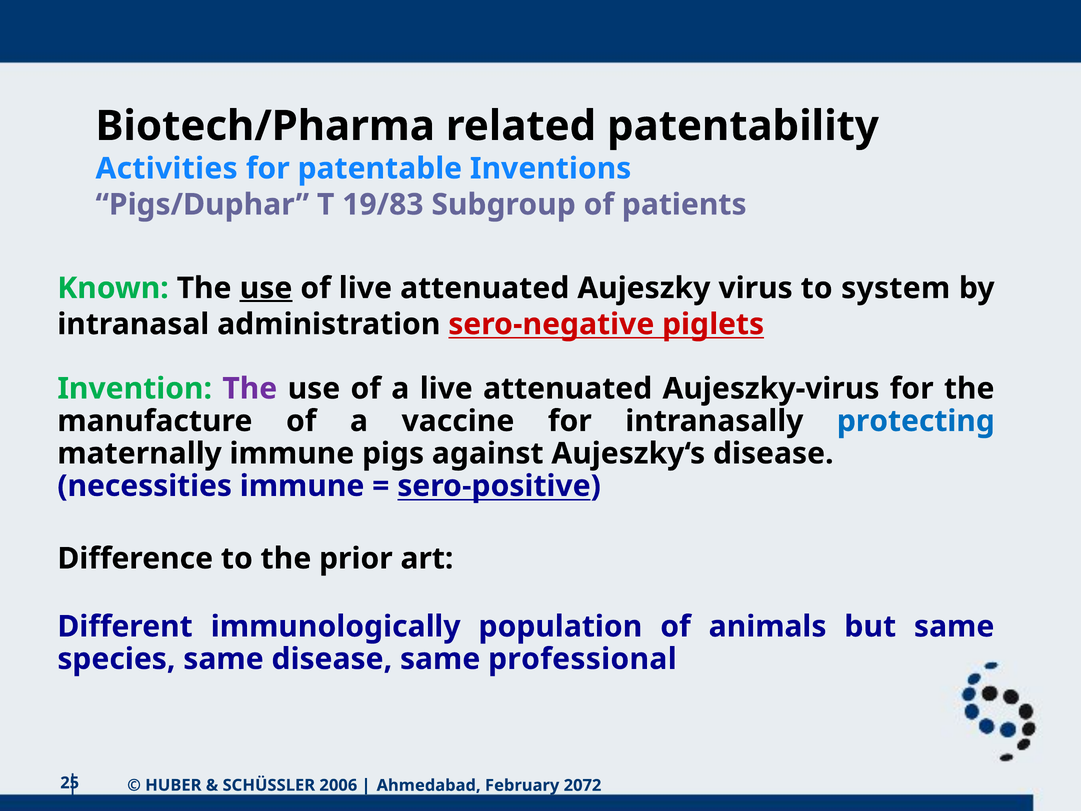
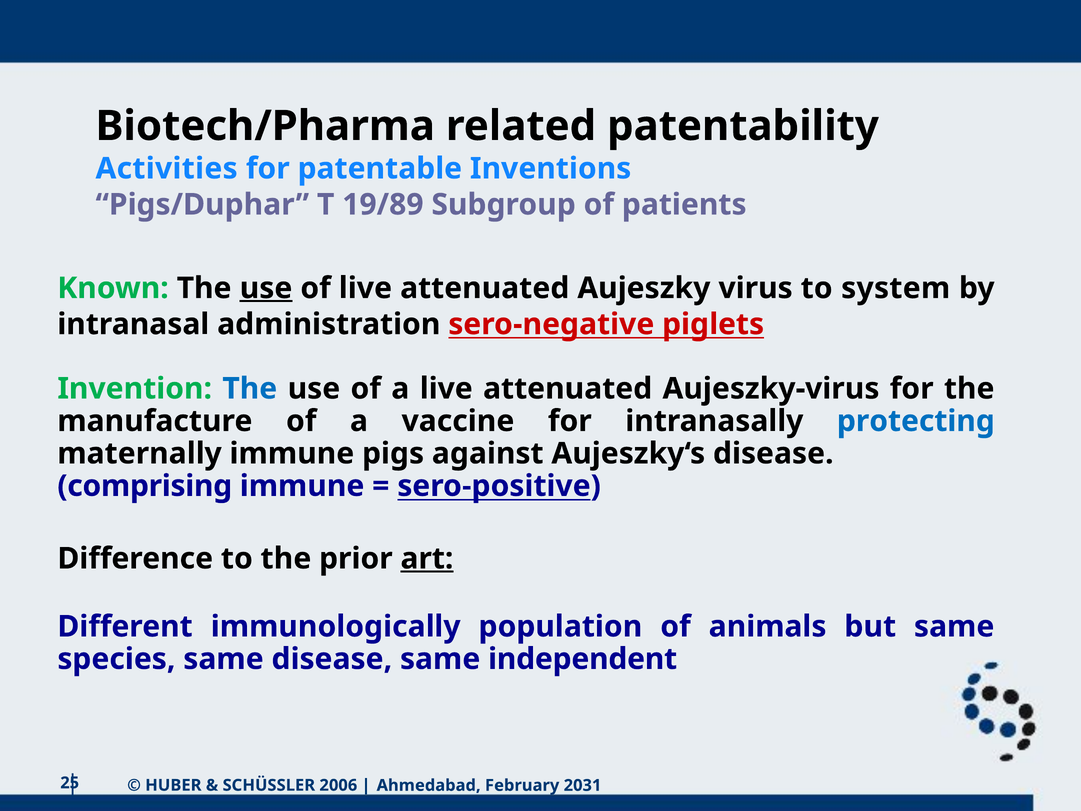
19/83: 19/83 -> 19/89 (383, 205)
The colour: purple -> blue (250, 389)
necessities: necessities -> comprising (145, 486)
art underline: none -> present (427, 558)
professional: professional -> independent (583, 659)
2072: 2072 -> 2031 (583, 785)
